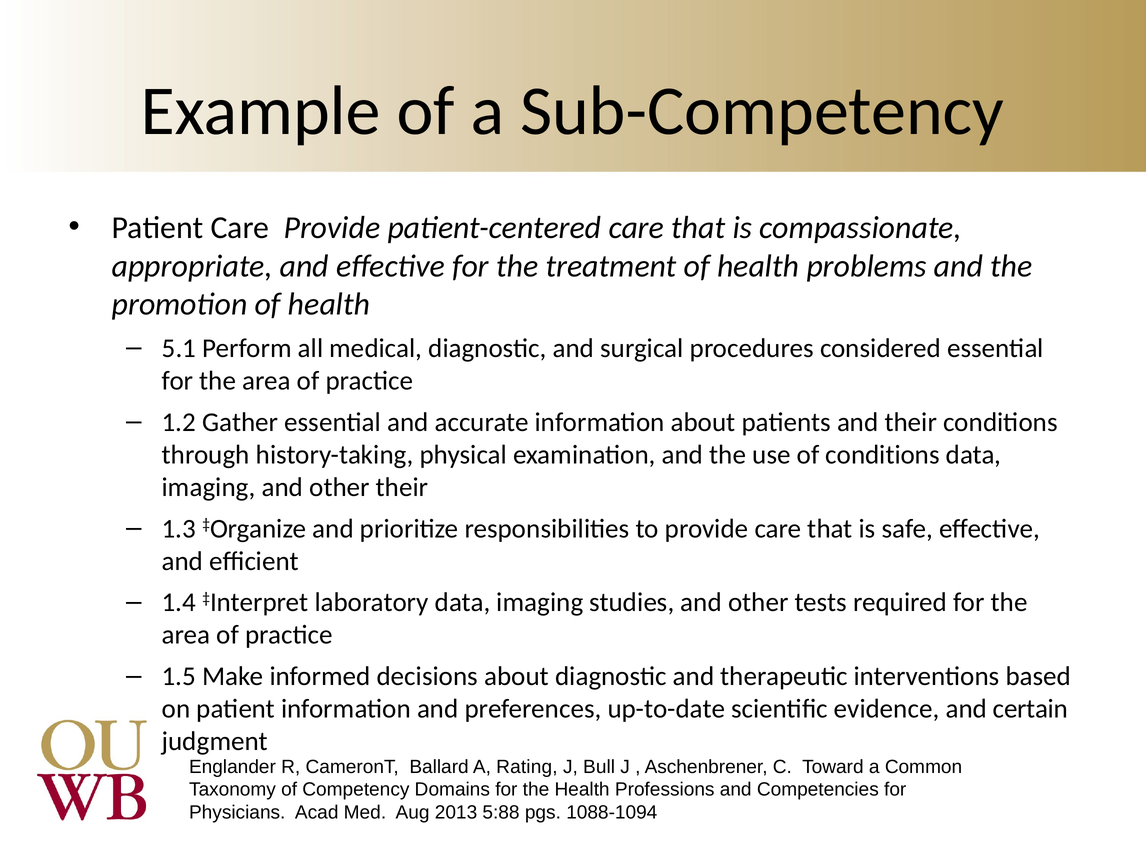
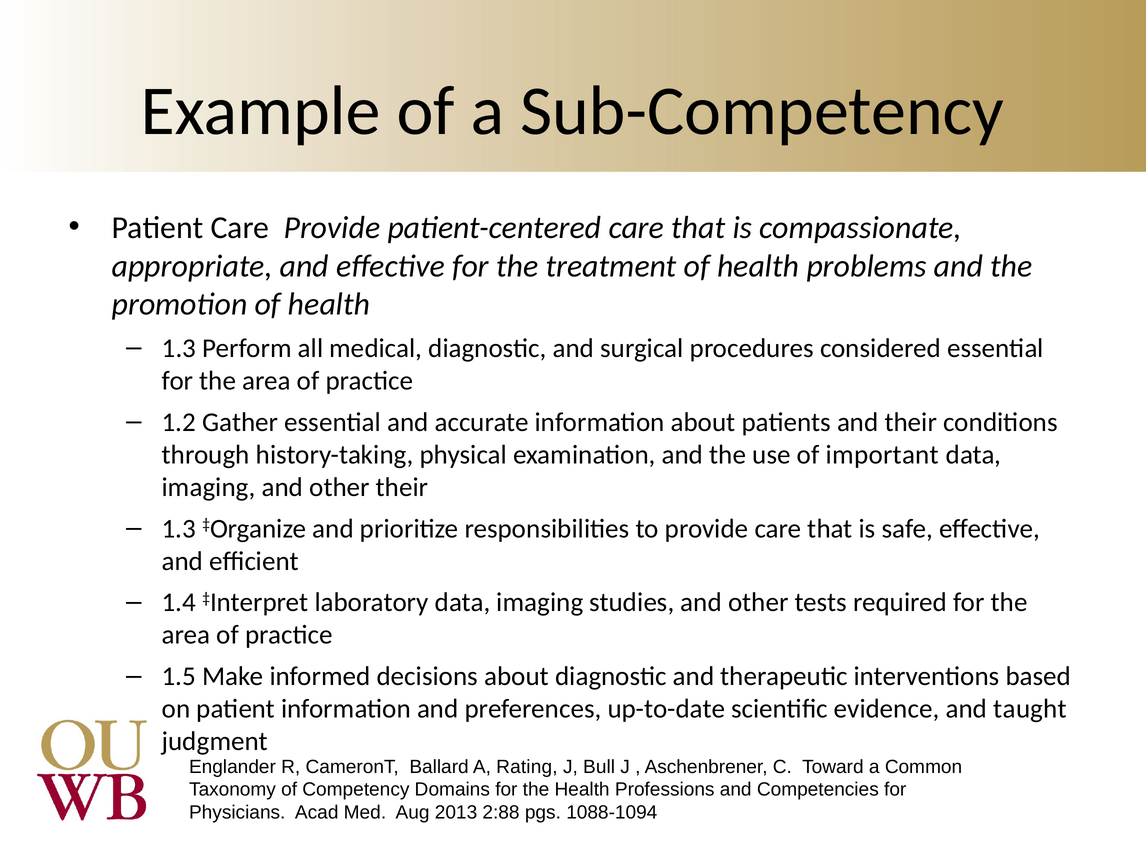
5.1: 5.1 -> 1.3 (179, 348)
of conditions: conditions -> important (882, 454)
certain: certain -> taught (1030, 709)
5:88: 5:88 -> 2:88 (501, 812)
